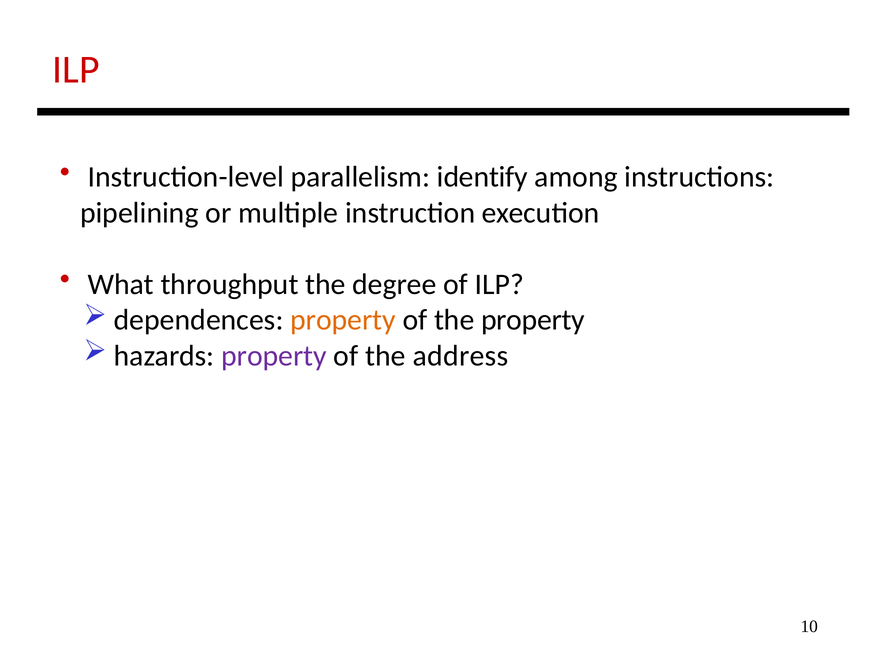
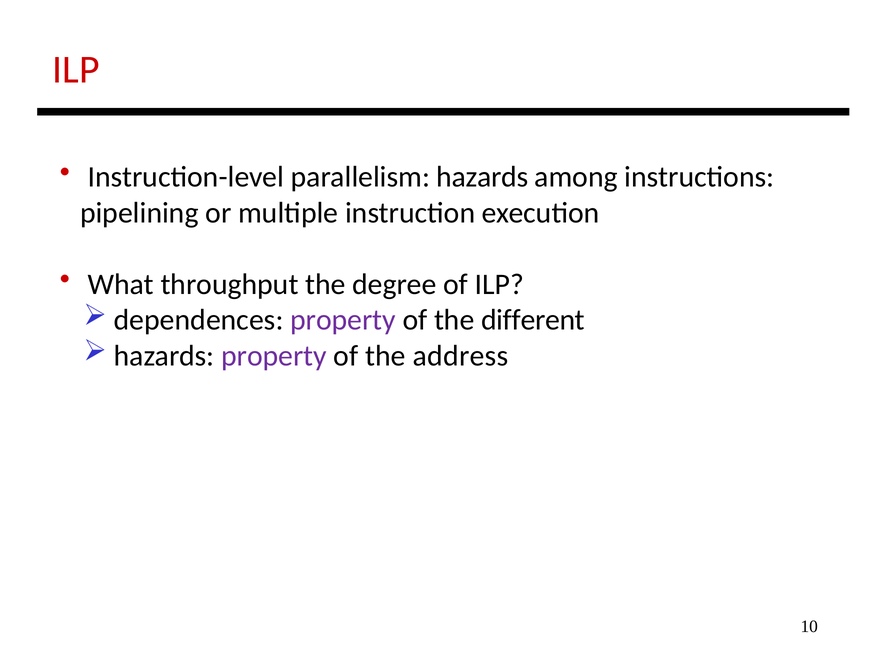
parallelism identify: identify -> hazards (482, 177)
property colour: orange -> purple (343, 320)
the property: property -> different (533, 320)
